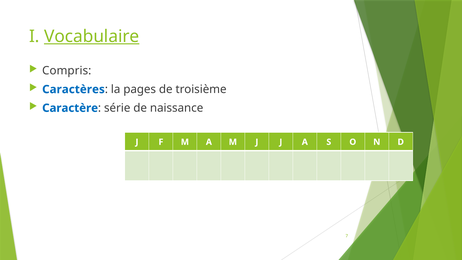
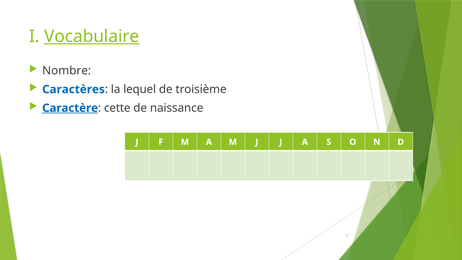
Compris: Compris -> Nombre (67, 71)
pages: pages -> lequel (140, 89)
Caractère underline: none -> present (70, 108)
série: série -> cette (117, 108)
